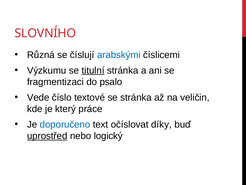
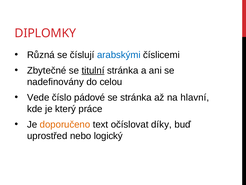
SLOVNÍHO: SLOVNÍHO -> DIPLOMKY (45, 33)
Výzkumu: Výzkumu -> Zbytečné (47, 70)
fragmentizaci: fragmentizaci -> nadefinovány (55, 82)
psalo: psalo -> celou (111, 82)
textové: textové -> pádové (90, 97)
veličin: veličin -> hlavní (195, 97)
doporučeno colour: blue -> orange (65, 124)
uprostřed underline: present -> none (47, 136)
